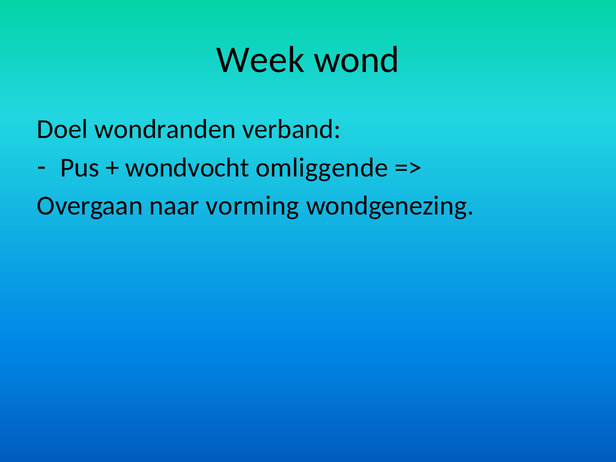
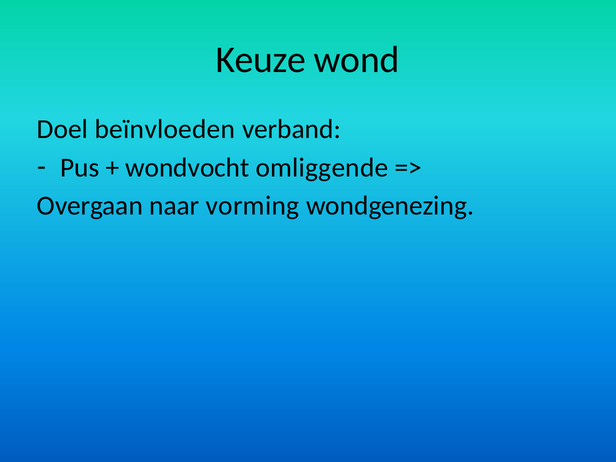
Week: Week -> Keuze (261, 60)
wondranden: wondranden -> beïnvloeden (165, 129)
